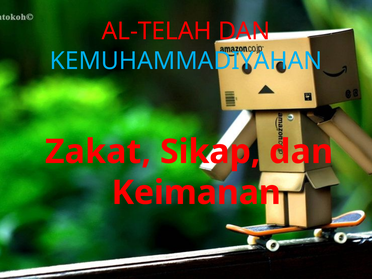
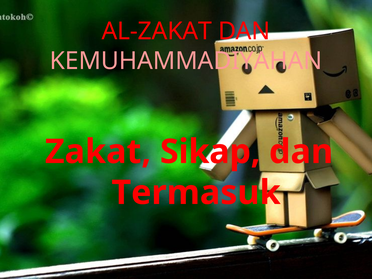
AL-TELAH: AL-TELAH -> AL-ZAKAT (157, 31)
KEMUHAMMADIYAHAN colour: light blue -> pink (186, 61)
Keimanan: Keimanan -> Termasuk (196, 193)
